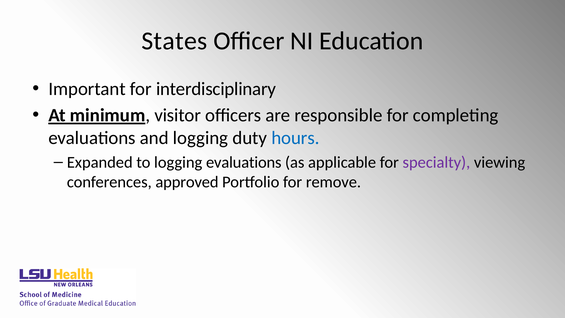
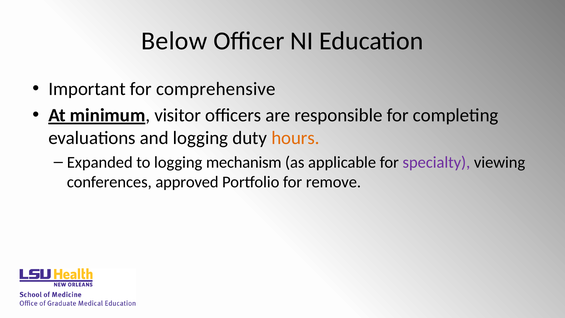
States: States -> Below (174, 41)
interdisciplinary: interdisciplinary -> comprehensive (216, 89)
hours colour: blue -> orange (295, 138)
logging evaluations: evaluations -> mechanism (244, 162)
